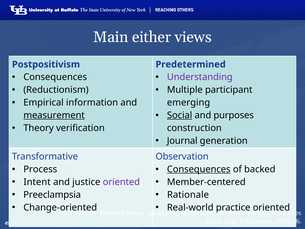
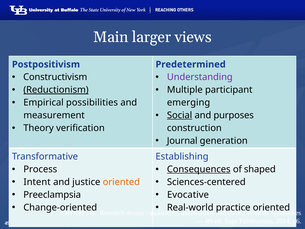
either: either -> larger (152, 37)
Consequences: Consequences -> Constructivism (55, 77)
Reductionism underline: none -> present (56, 90)
information: information -> possibilities (92, 102)
measurement underline: present -> none (54, 115)
Observation: Observation -> Establishing (182, 156)
backed: backed -> shaped (260, 169)
oriented colour: purple -> orange (121, 182)
Member-centered: Member-centered -> Sciences-centered (206, 182)
Rationale: Rationale -> Evocative (188, 195)
